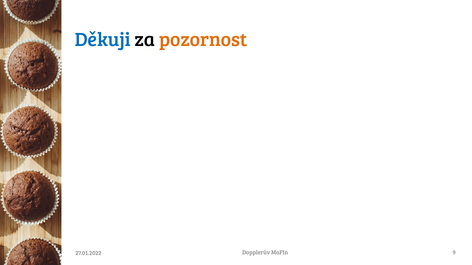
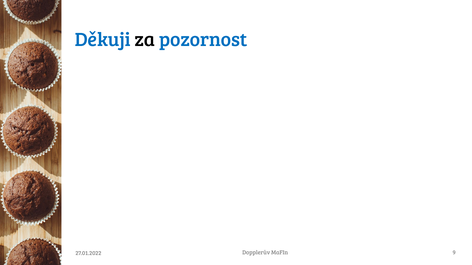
pozornost colour: orange -> blue (203, 40)
